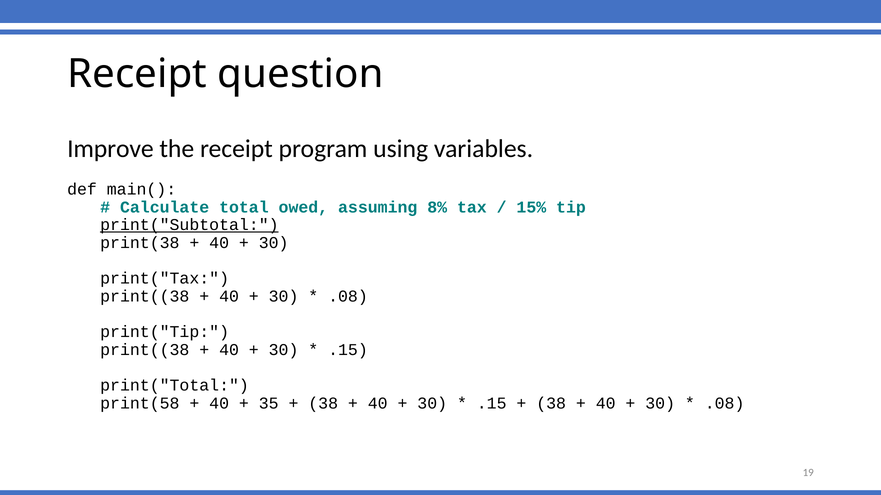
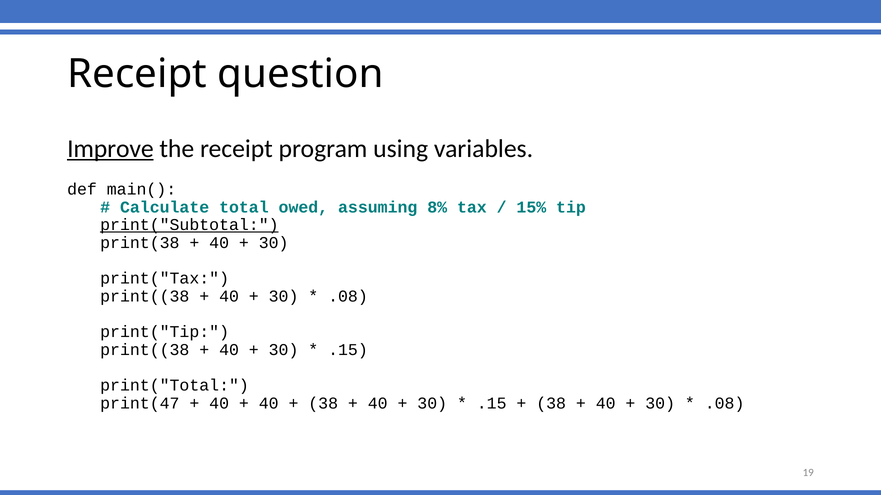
Improve underline: none -> present (110, 149)
print(58: print(58 -> print(47 (140, 404)
35: 35 -> 40 (269, 404)
